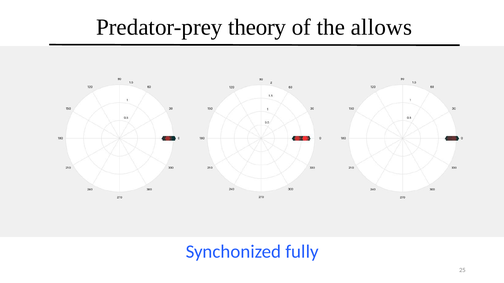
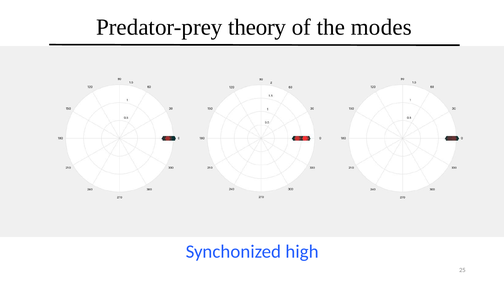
allows: allows -> modes (381, 27)
fully: fully -> high (302, 252)
